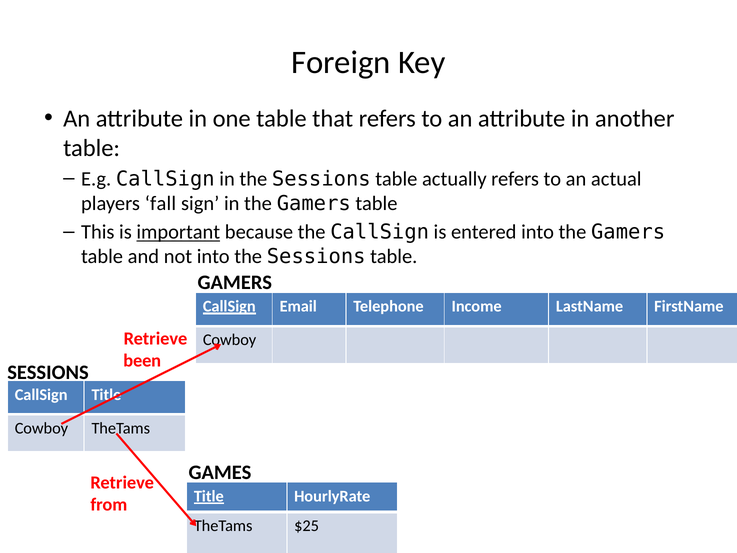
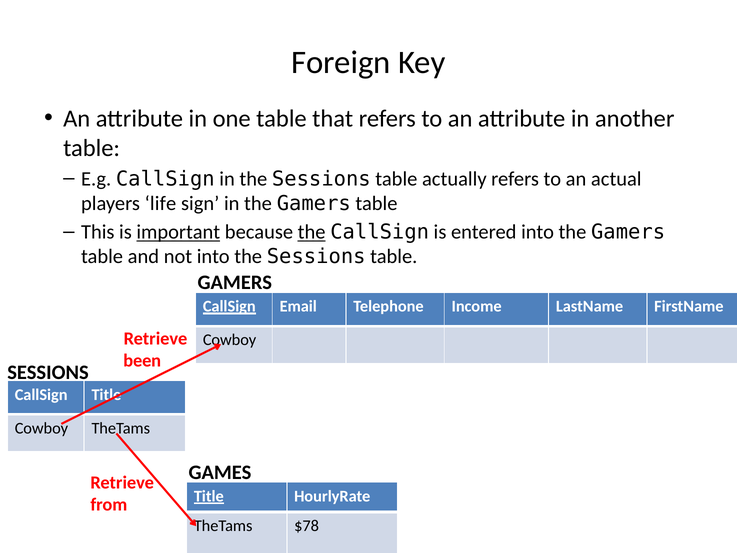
fall: fall -> life (160, 203)
the underline: none -> present (312, 232)
$25: $25 -> $78 (307, 526)
